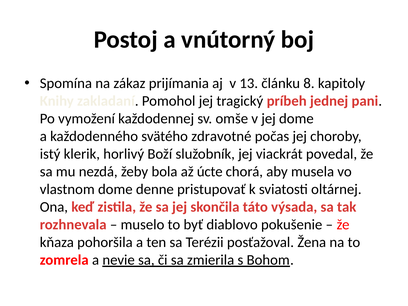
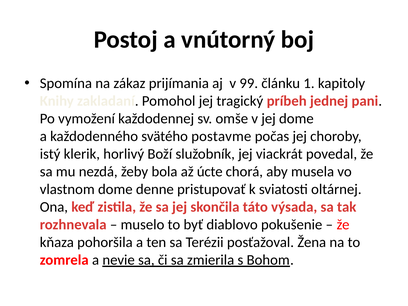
13: 13 -> 99 (249, 83)
8: 8 -> 1 (309, 83)
zdravotné: zdravotné -> postavme (221, 136)
